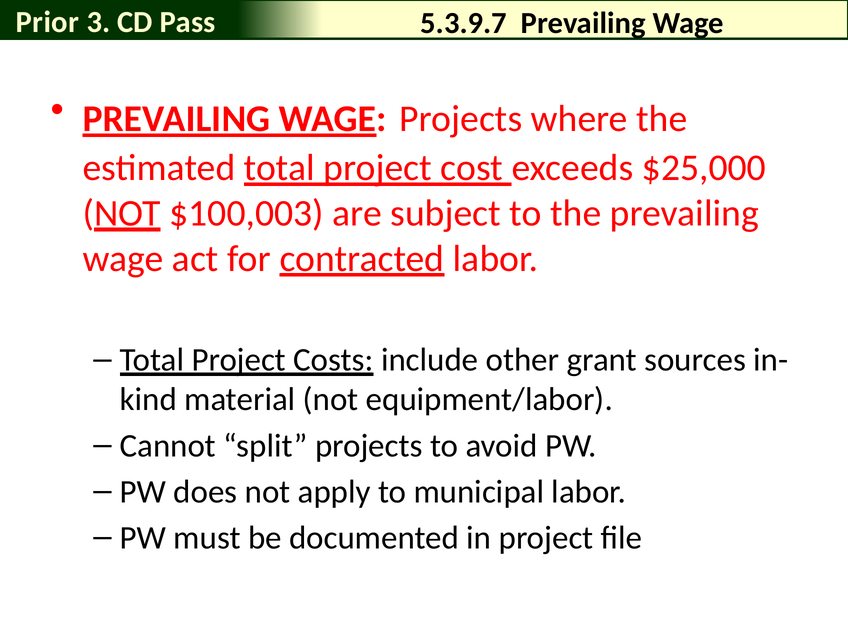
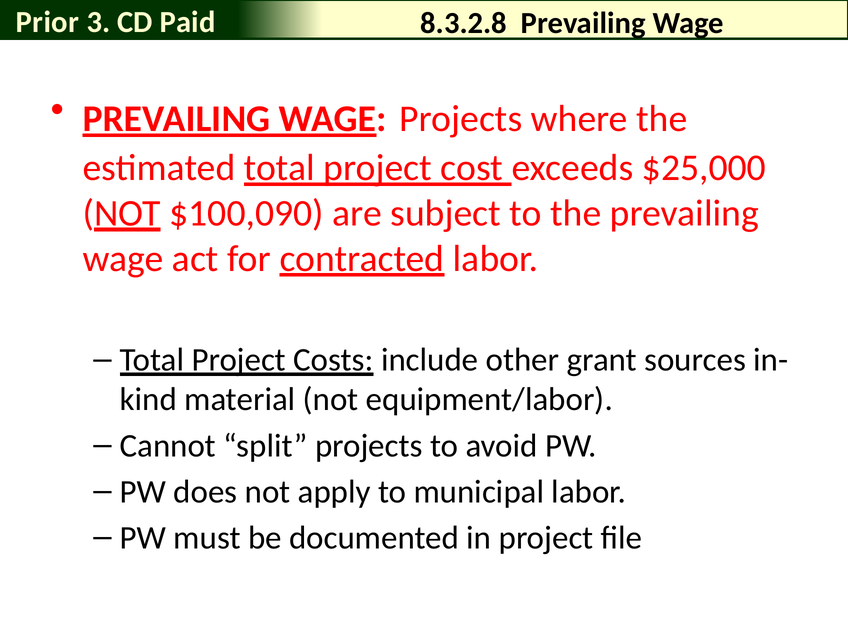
Pass: Pass -> Paid (188, 22)
5.3.9.7: 5.3.9.7 -> 8.3.2.8 (464, 23)
$100,003: $100,003 -> $100,090 (246, 213)
